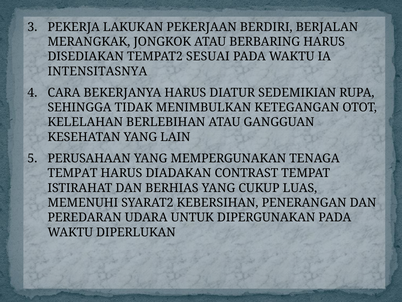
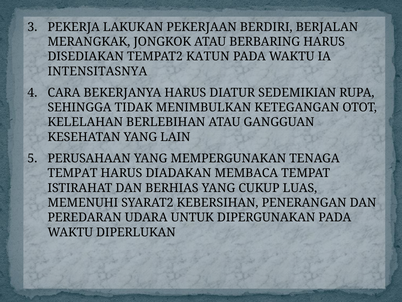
SESUAI: SESUAI -> KATUN (208, 56)
CONTRAST: CONTRAST -> MEMBACA (246, 173)
